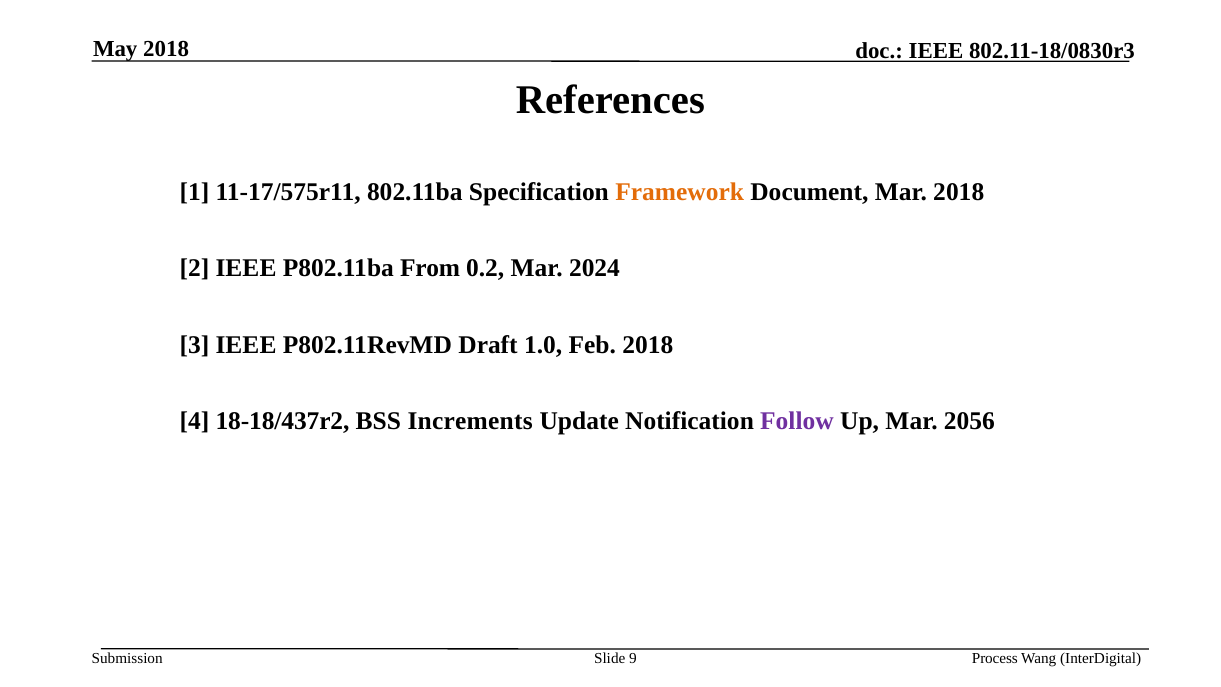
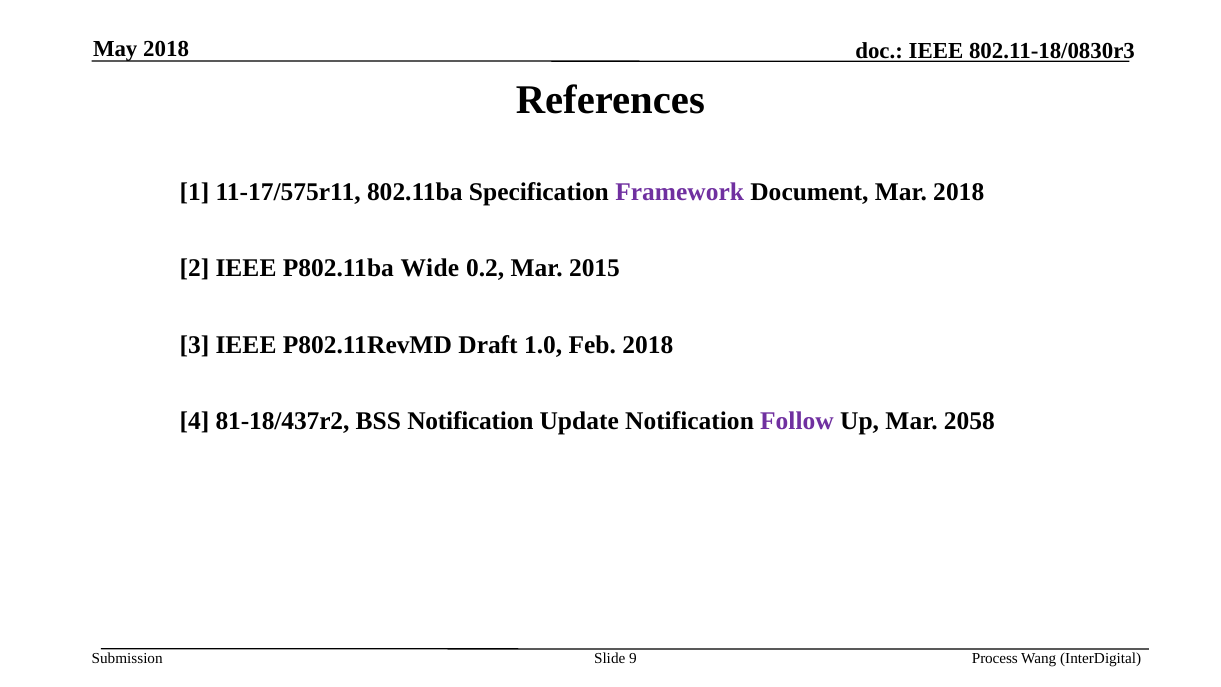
Framework colour: orange -> purple (680, 192)
From: From -> Wide (430, 268)
2024: 2024 -> 2015 (594, 268)
18-18/437r2: 18-18/437r2 -> 81-18/437r2 (283, 421)
BSS Increments: Increments -> Notification (470, 421)
2056: 2056 -> 2058 (969, 421)
